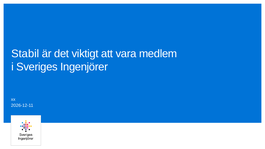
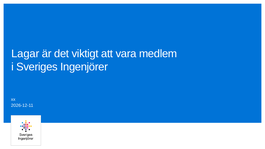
Stabil: Stabil -> Lagar (25, 54)
